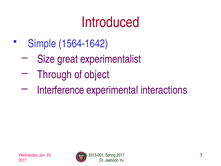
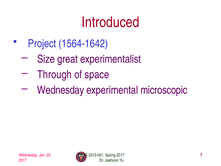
Simple: Simple -> Project (42, 44)
object: object -> space (97, 74)
Interference: Interference -> Wednesday (61, 90)
interactions: interactions -> microscopic (164, 90)
